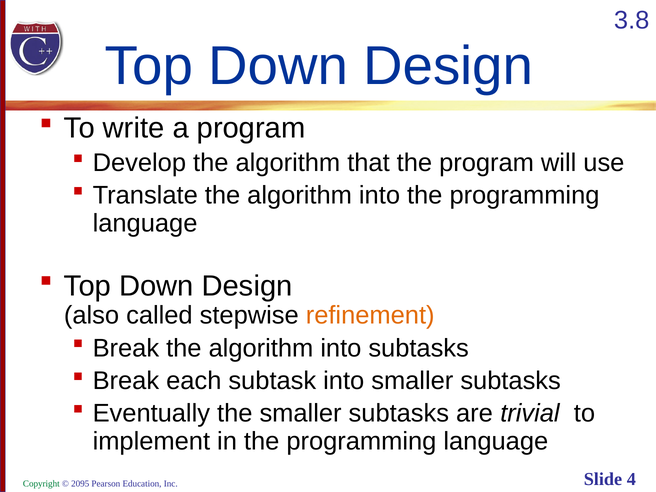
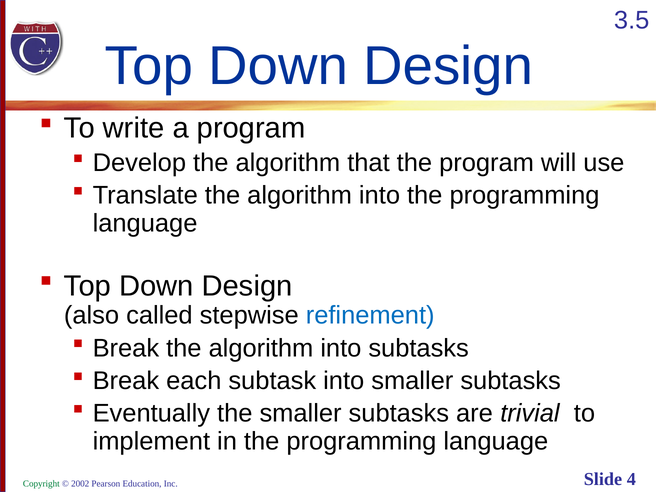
3.8: 3.8 -> 3.5 (632, 20)
refinement colour: orange -> blue (370, 316)
2095: 2095 -> 2002 (80, 484)
